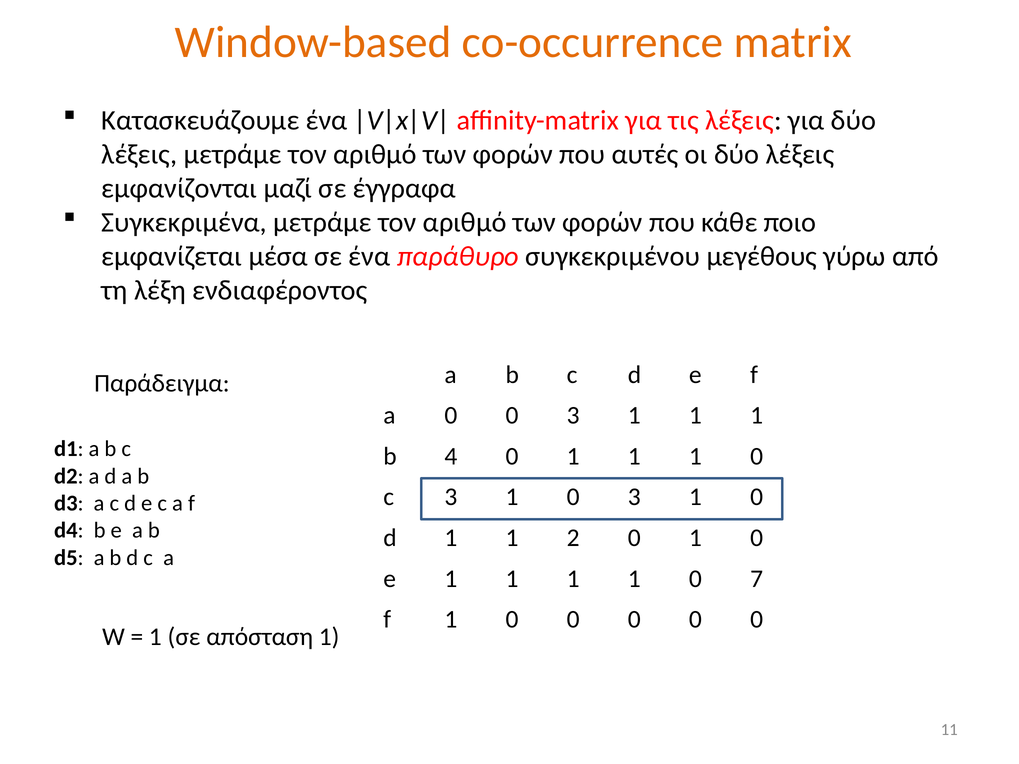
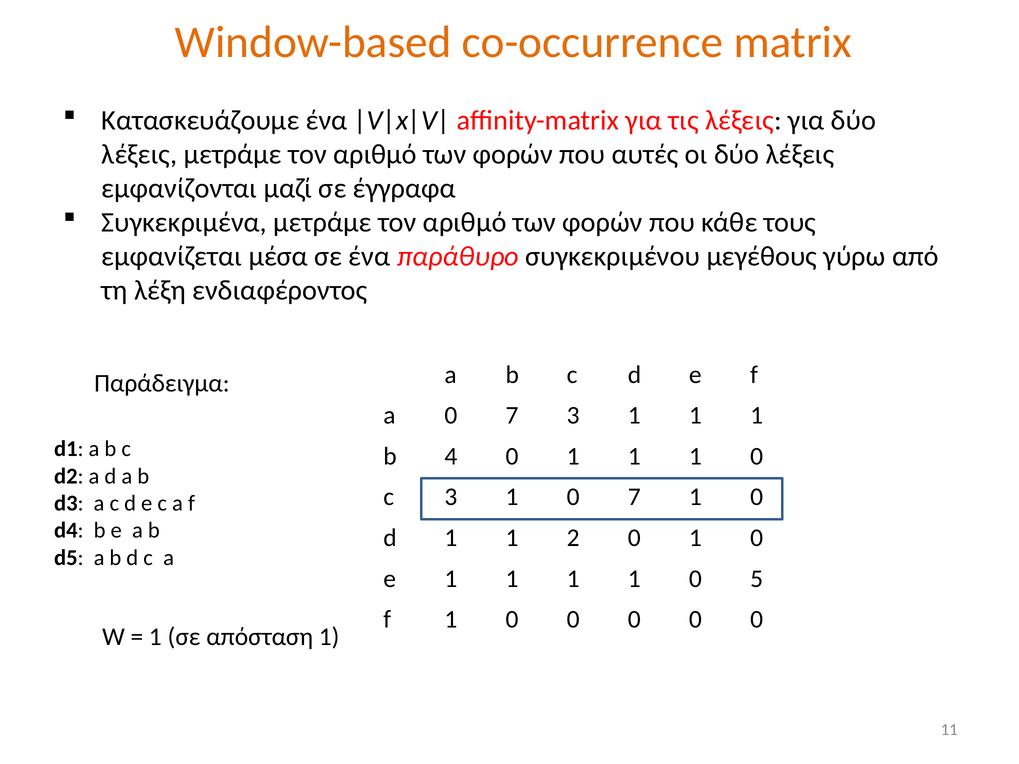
ποιο: ποιο -> τους (790, 222)
a 0 0: 0 -> 7 (512, 416)
1 0 3: 3 -> 7 (634, 497)
7: 7 -> 5 (757, 579)
